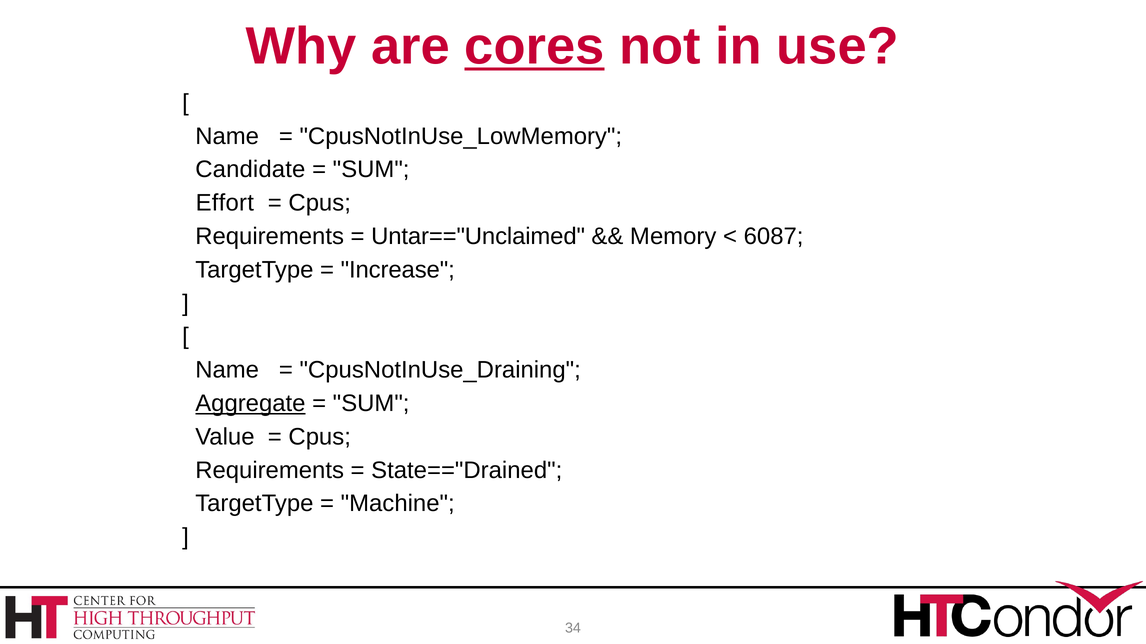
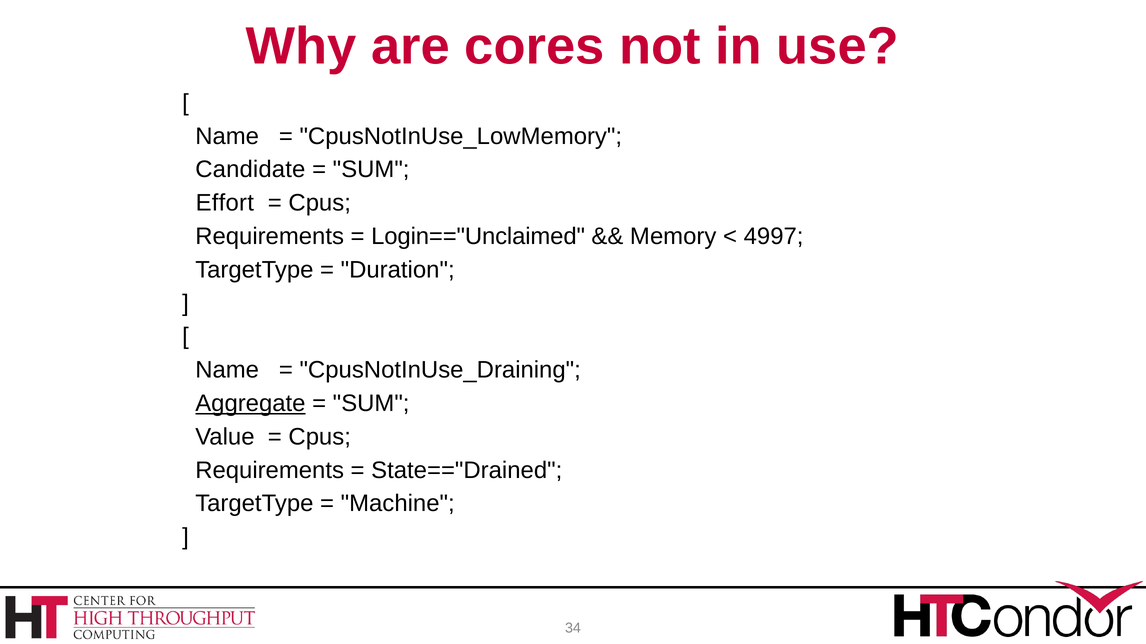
cores underline: present -> none (535, 47)
Untar=="Unclaimed: Untar=="Unclaimed -> Login=="Unclaimed (478, 237)
6087: 6087 -> 4997 (774, 237)
Increase: Increase -> Duration (398, 270)
